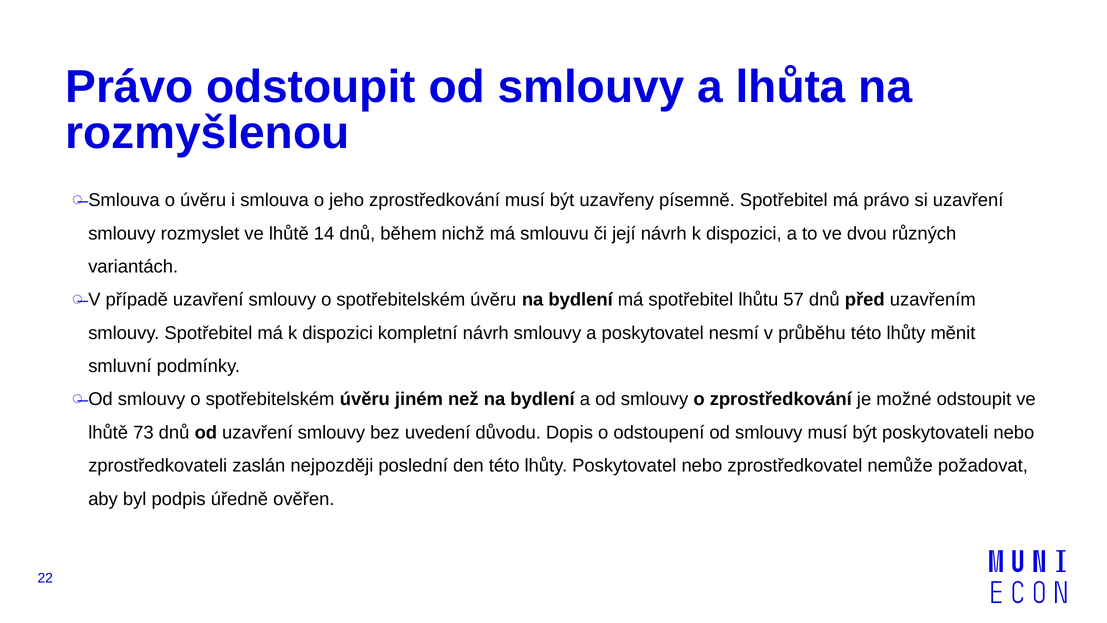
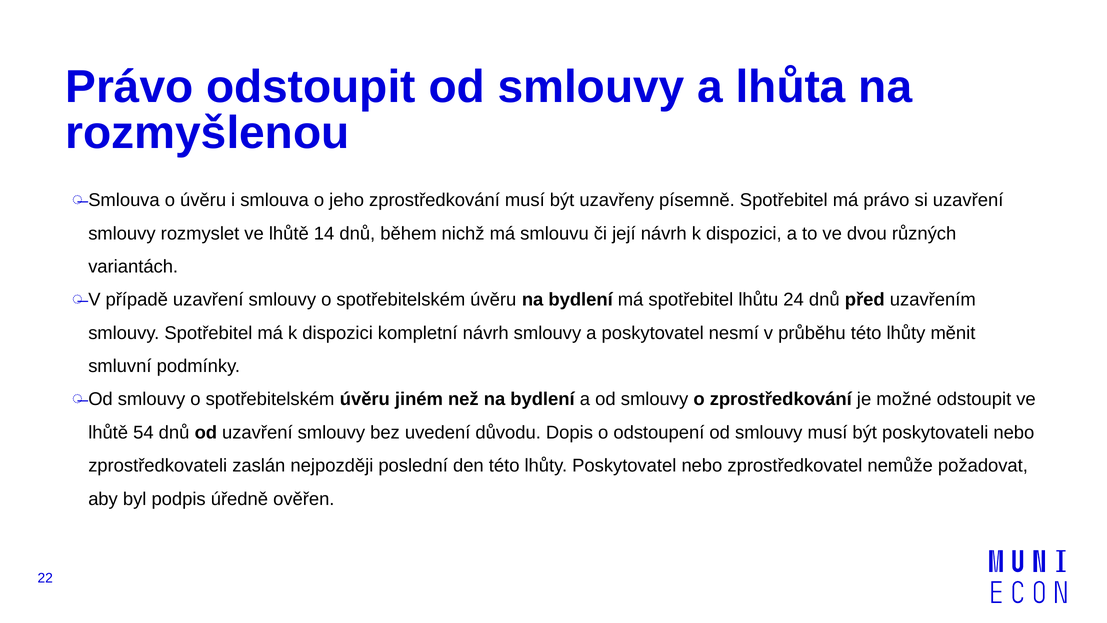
57: 57 -> 24 (794, 300)
73: 73 -> 54 (143, 432)
